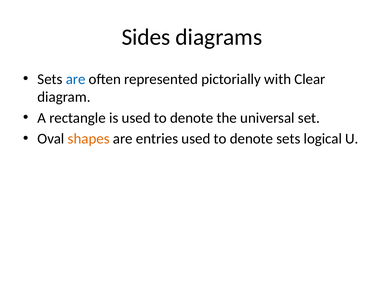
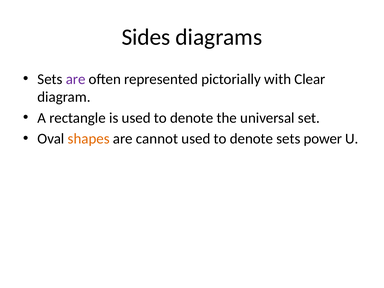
are colour: blue -> purple (76, 79)
entries: entries -> cannot (157, 139)
logical: logical -> power (323, 139)
